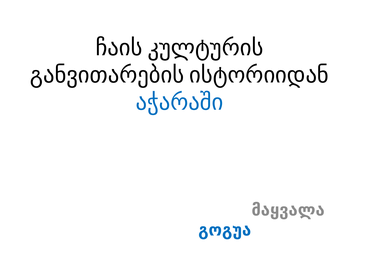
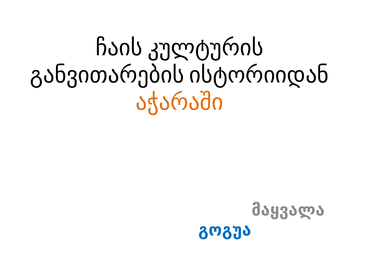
აჭარაში colour: blue -> orange (180, 102)
